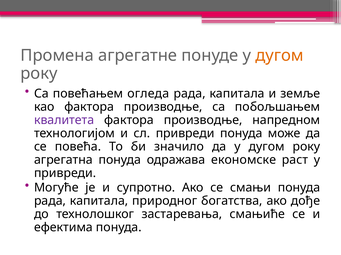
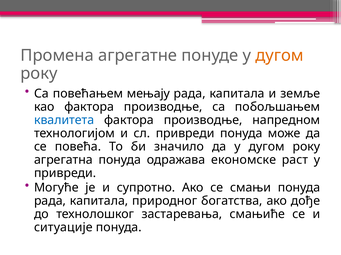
огледа: огледа -> мењају (148, 94)
квалитета colour: purple -> blue (64, 120)
ефектима: ефектима -> ситуације (63, 228)
